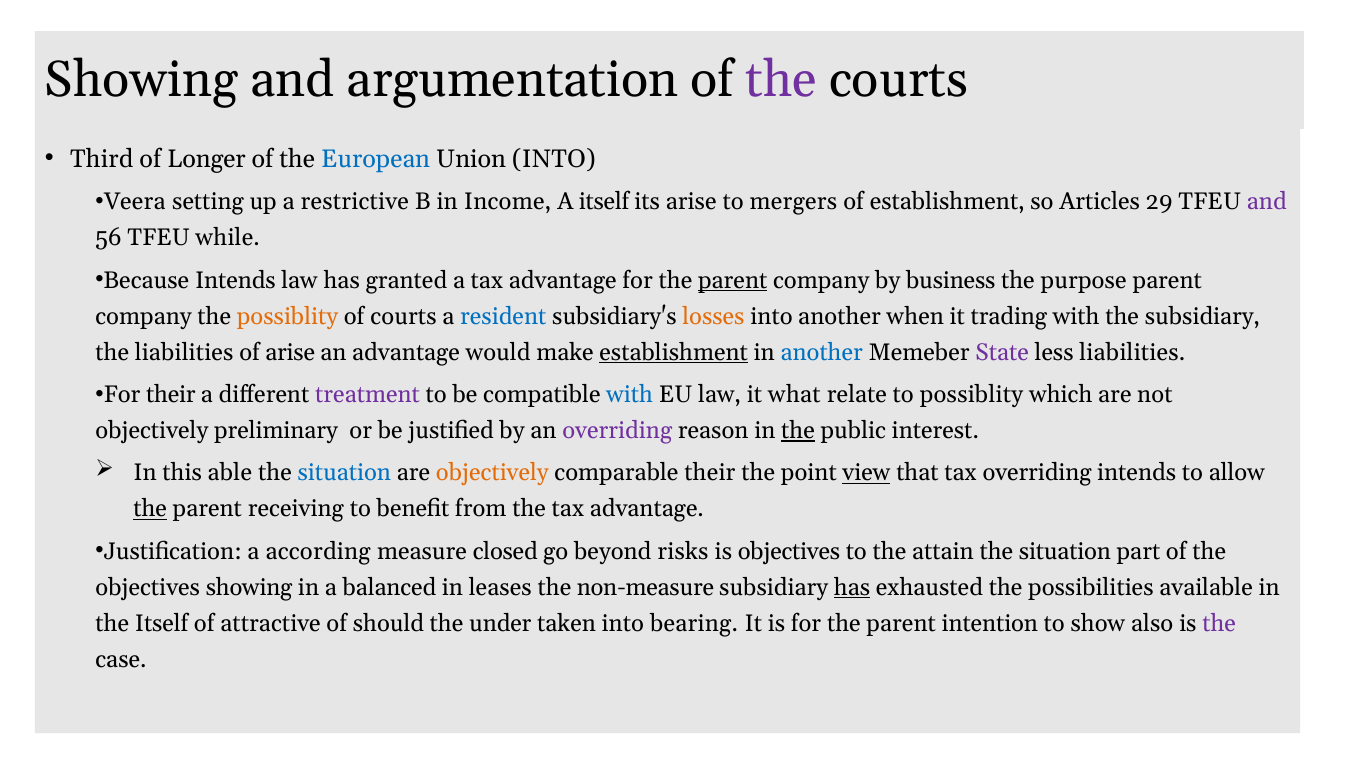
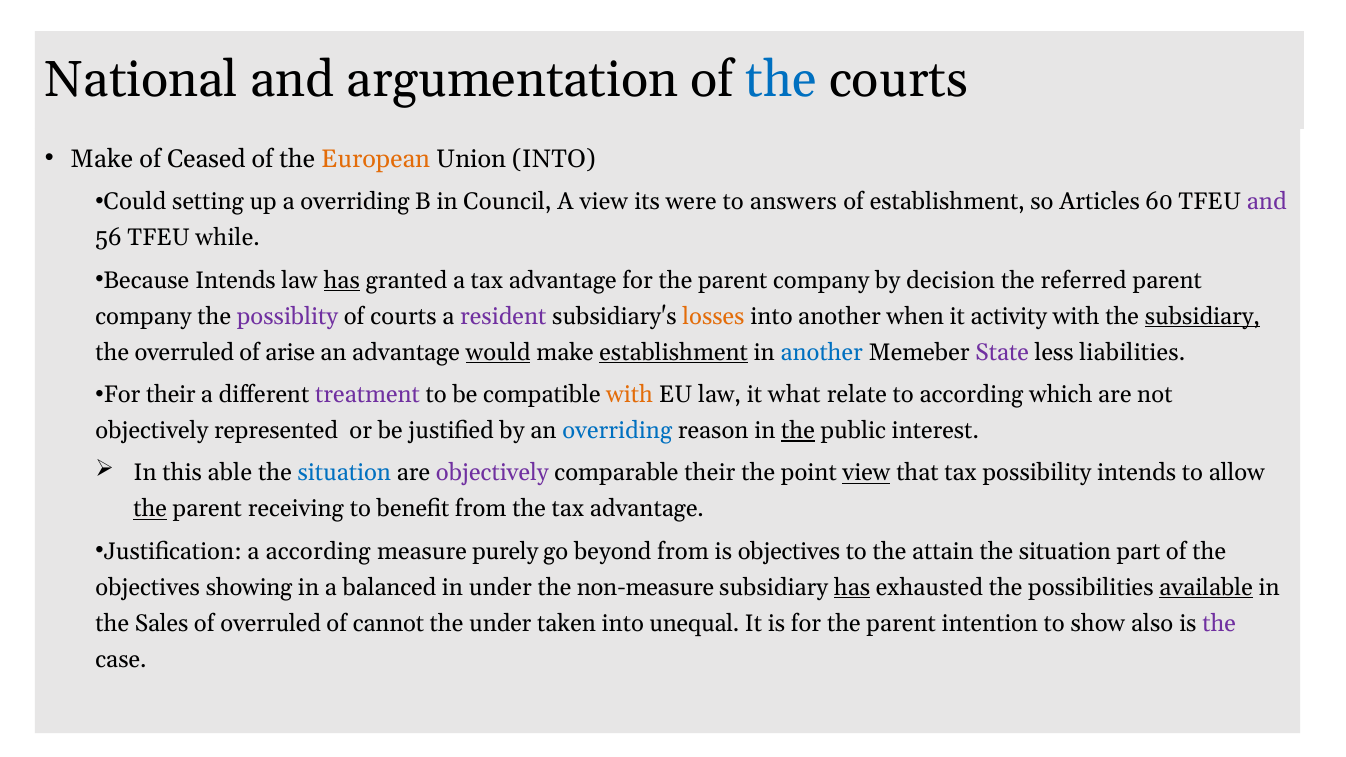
Showing: Showing -> National (142, 80)
the colour: purple -> blue (781, 80)
Third: Third -> Make (102, 159)
Longer: Longer -> Ceased (206, 159)
European colour: blue -> orange (376, 159)
Veera: Veera -> Could (135, 202)
a restrictive: restrictive -> overriding (355, 202)
Income: Income -> Council (508, 202)
A itself: itself -> view (604, 202)
its arise: arise -> were (691, 202)
mergers: mergers -> answers (793, 202)
29: 29 -> 60 (1159, 202)
has underline: none -> present (342, 280)
parent underline: present -> none (733, 280)
business: business -> decision (951, 280)
purpose: purpose -> referred (1084, 280)
possiblity colour: orange -> purple (288, 316)
resident colour: blue -> purple (503, 316)
trading: trading -> activity (1009, 316)
subsidiary underline: none -> present (1202, 316)
the liabilities: liabilities -> overruled (184, 352)
would underline: none -> present (498, 352)
with colour: blue -> orange (630, 395)
to possiblity: possiblity -> according (971, 395)
preliminary: preliminary -> represented (276, 431)
overriding colour: purple -> blue (617, 431)
objectively colour: orange -> purple (492, 473)
tax overriding: overriding -> possibility (1037, 473)
closed: closed -> purely (505, 551)
beyond risks: risks -> from (683, 551)
in leases: leases -> under (500, 587)
available underline: none -> present (1206, 587)
the Itself: Itself -> Sales (162, 624)
of attractive: attractive -> overruled (271, 624)
should: should -> cannot (389, 624)
bearing: bearing -> unequal (694, 624)
